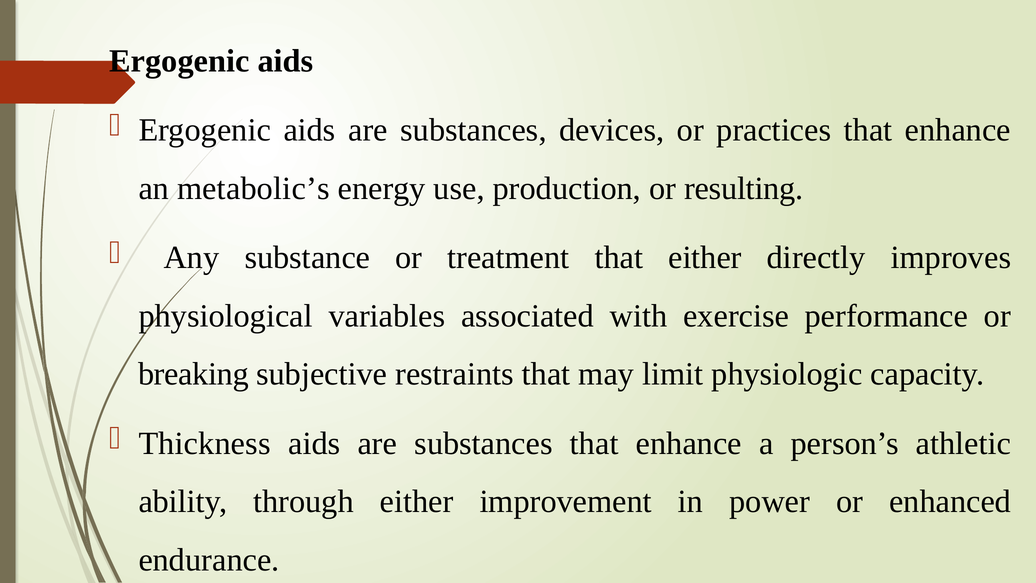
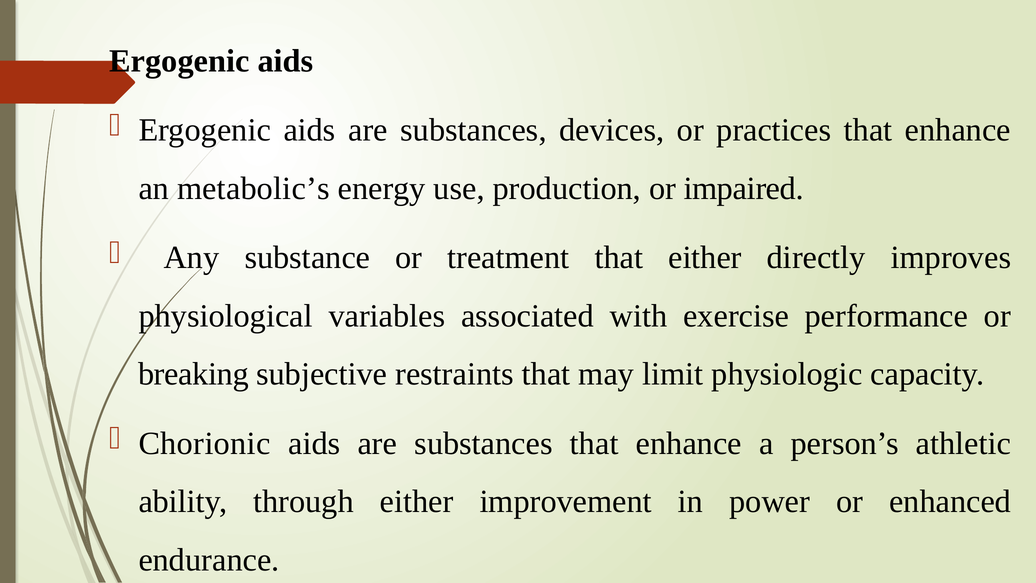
resulting: resulting -> impaired (744, 189)
Thickness: Thickness -> Chorionic (205, 443)
